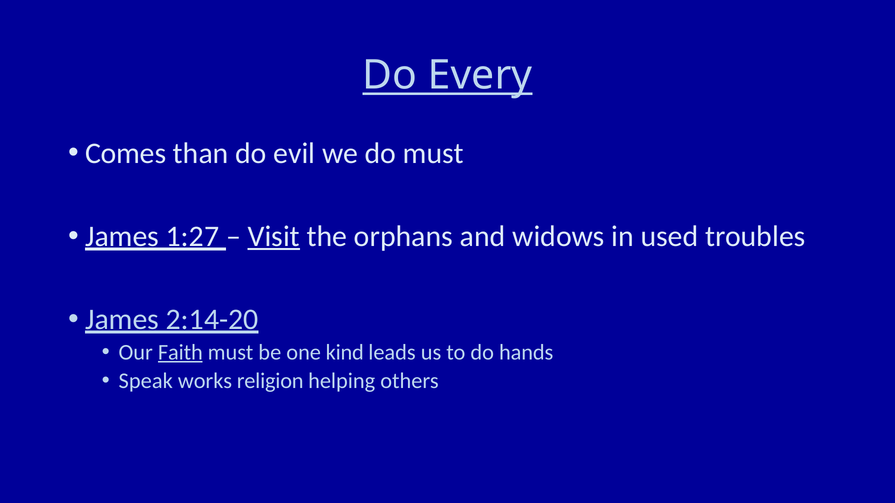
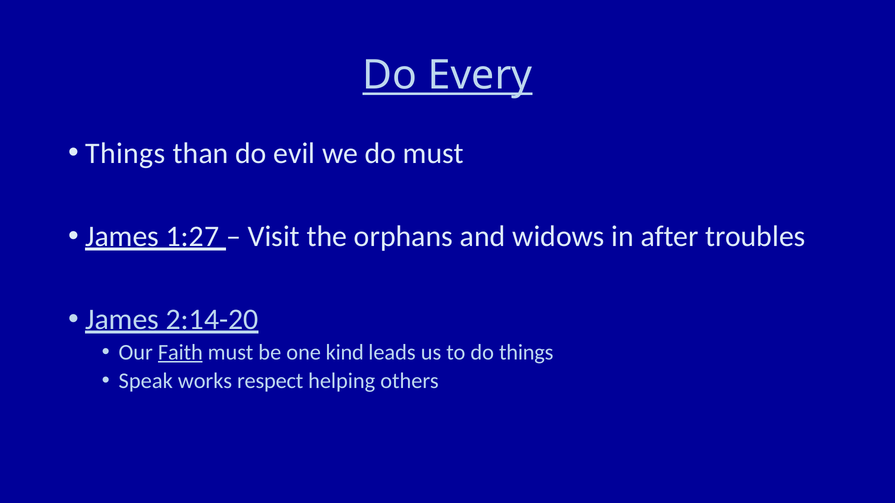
Comes: Comes -> Things (125, 153)
Visit underline: present -> none (274, 236)
used: used -> after (670, 236)
do hands: hands -> things (526, 352)
religion: religion -> respect (270, 381)
